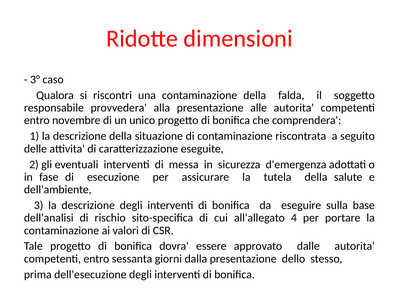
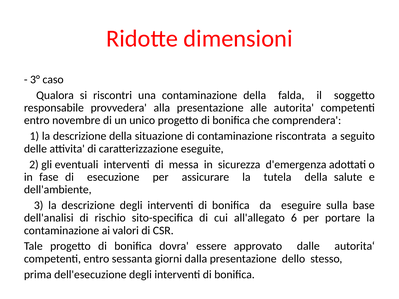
4: 4 -> 6 (294, 218)
